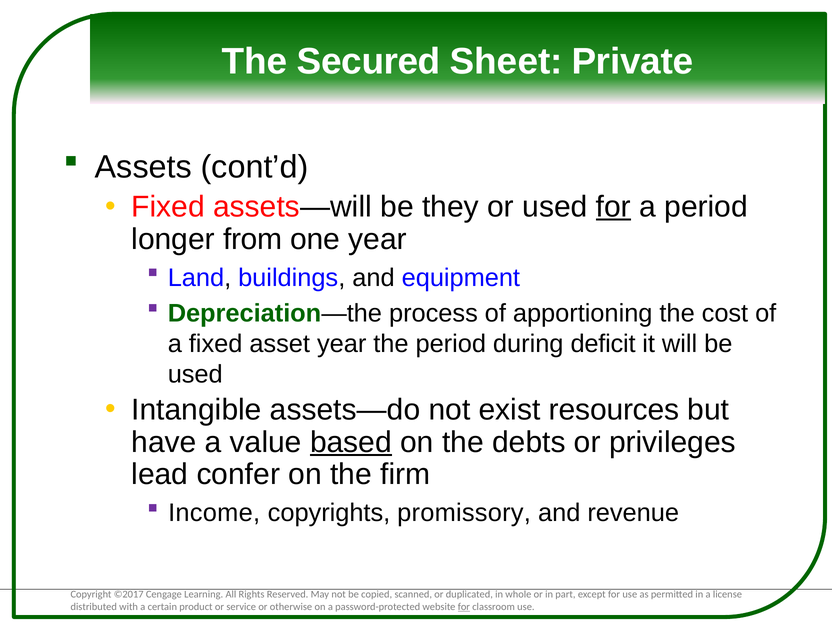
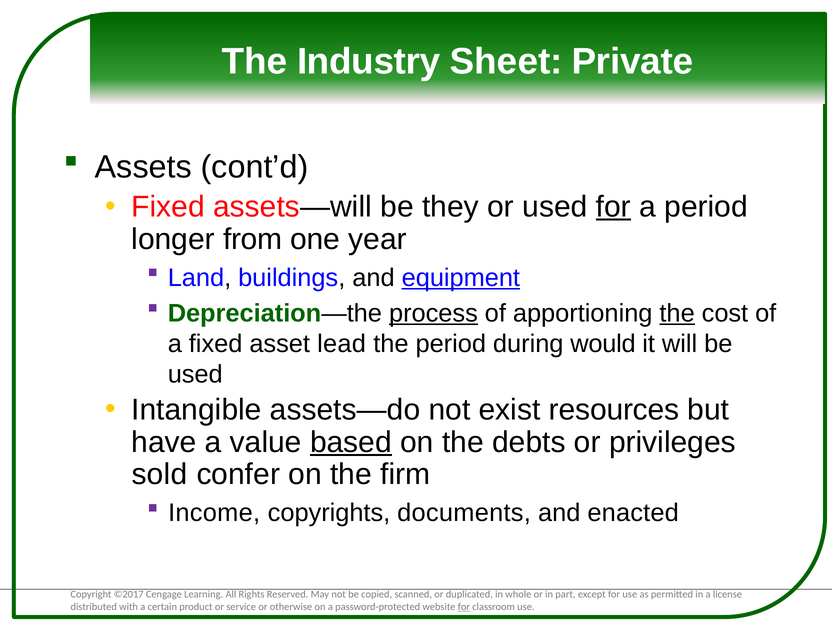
Secured: Secured -> Industry (369, 61)
equipment underline: none -> present (461, 278)
process underline: none -> present (433, 313)
the underline: none -> present (677, 313)
asset year: year -> lead (342, 344)
deficit: deficit -> would (603, 344)
lead: lead -> sold (160, 475)
promissory: promissory -> documents (464, 513)
revenue: revenue -> enacted (633, 513)
